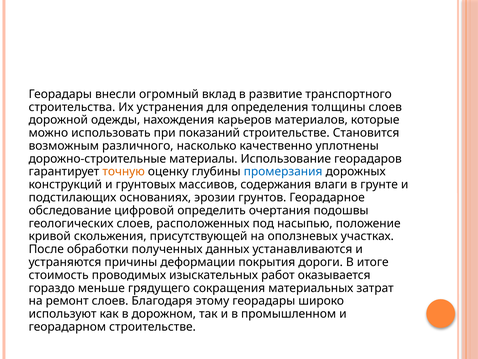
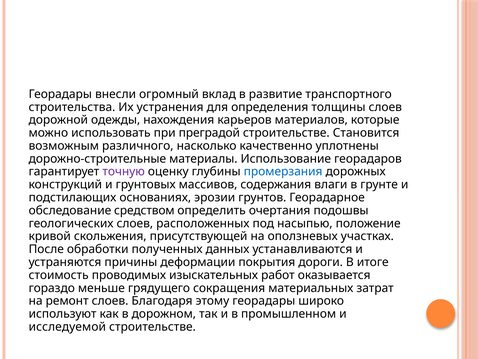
показаний: показаний -> преградой (209, 133)
точную colour: orange -> purple (124, 171)
цифровой: цифровой -> средством (144, 210)
георадарном: георадарном -> исследуемой (67, 326)
